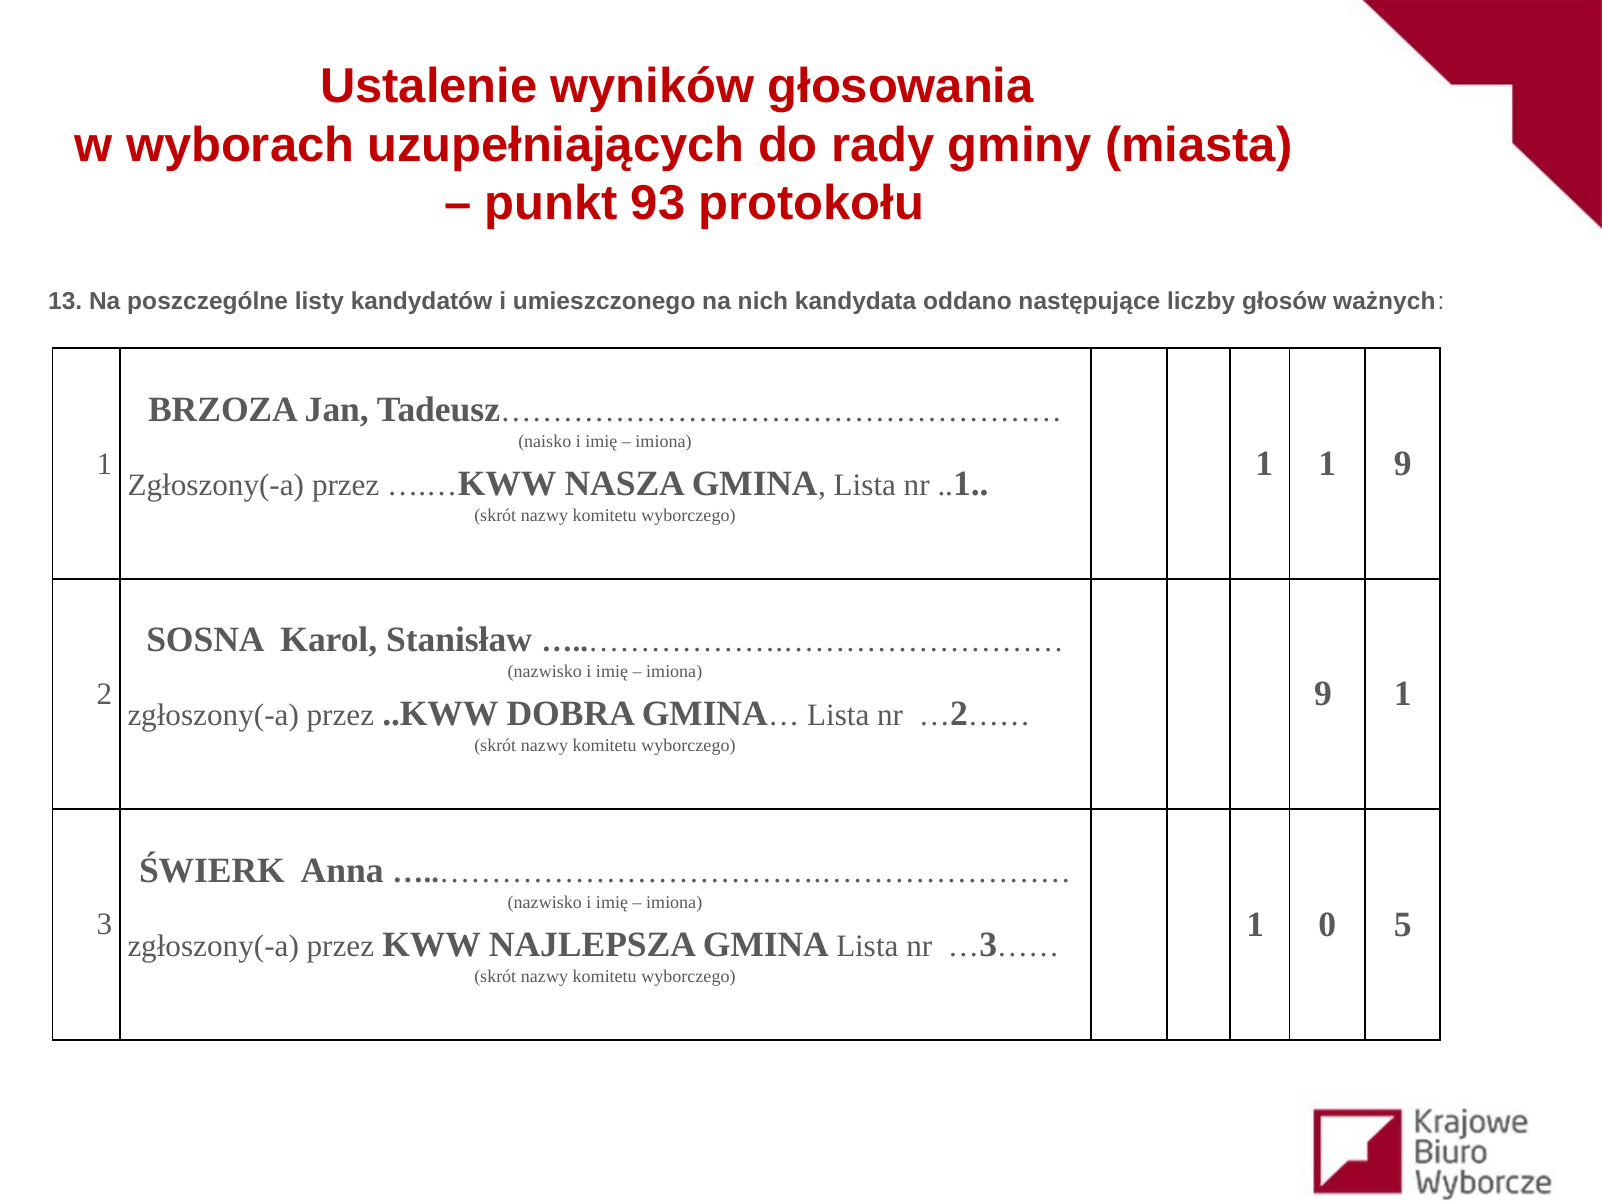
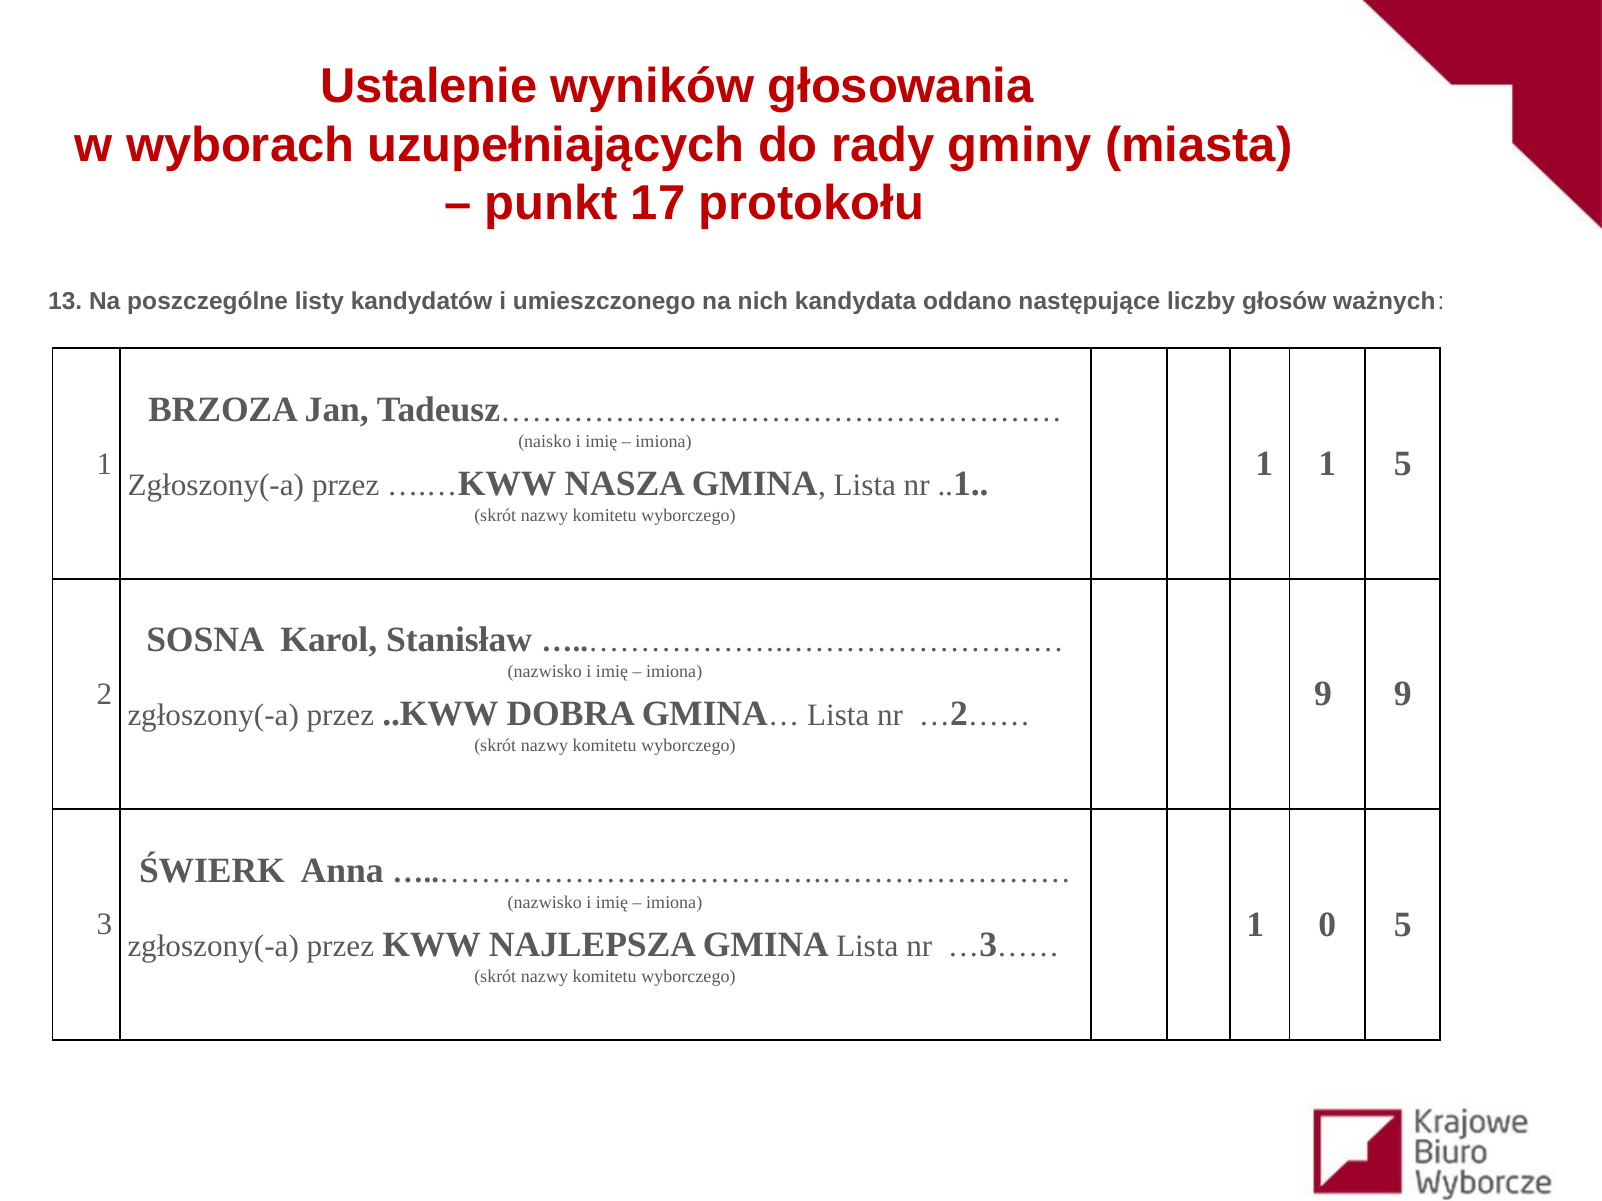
93: 93 -> 17 (658, 204)
1 9: 9 -> 5 (1403, 464)
9 1: 1 -> 9 (1403, 695)
